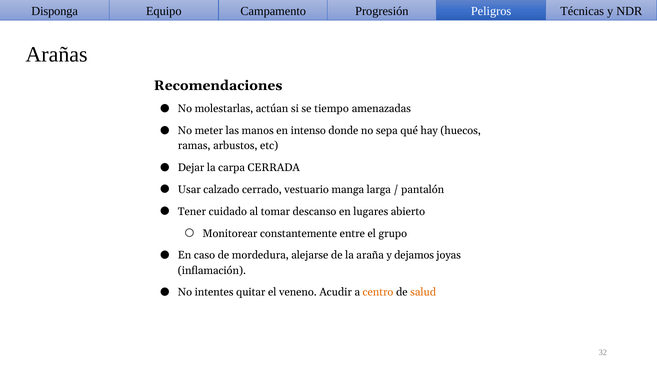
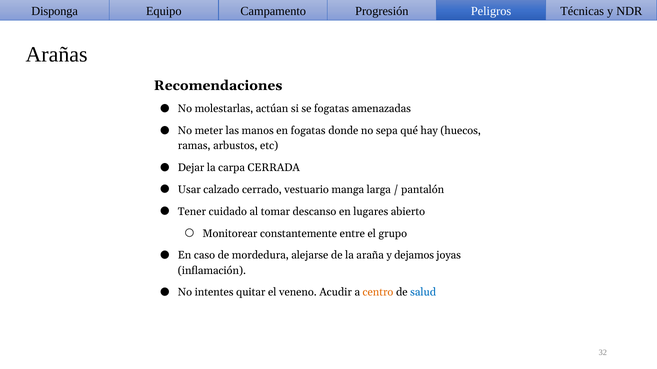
se tiempo: tiempo -> fogatas (332, 109)
en intenso: intenso -> fogatas (308, 131)
salud colour: orange -> blue (423, 293)
